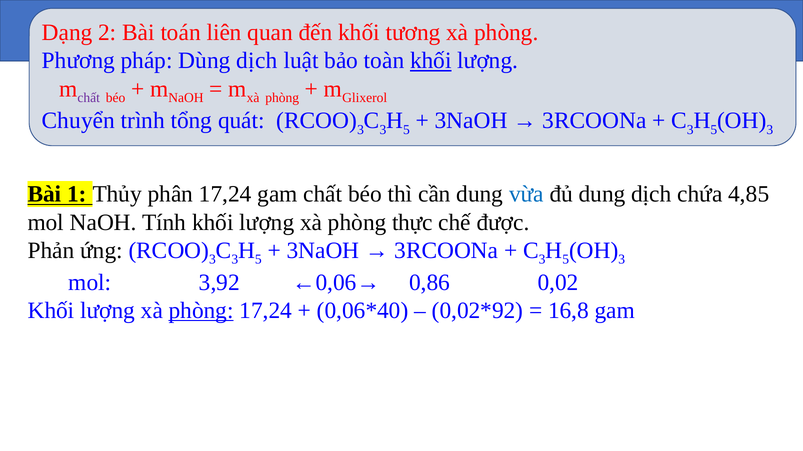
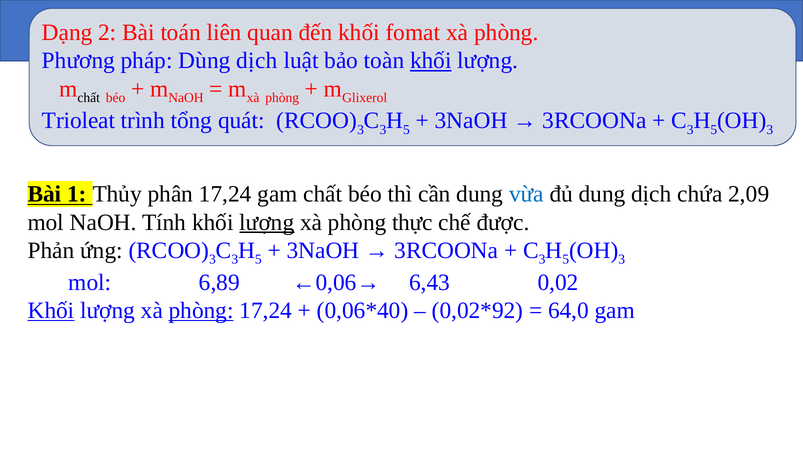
tương: tương -> fomat (413, 33)
chất colour: purple -> black (89, 98)
Chuyển: Chuyển -> Trioleat (78, 121)
4,85: 4,85 -> 2,09 (749, 195)
lượng underline: none -> present (267, 223)
3,92: 3,92 -> 6,89 (219, 283)
0,86: 0,86 -> 6,43 (430, 283)
Khối underline: none -> present (51, 311)
16,8: 16,8 -> 64,0 (569, 311)
